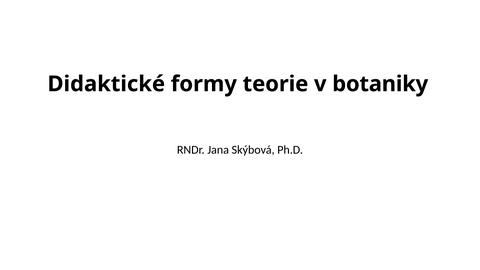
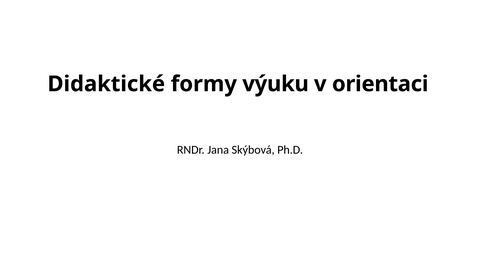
teorie: teorie -> výuku (276, 84)
botaniky: botaniky -> orientaci (380, 84)
